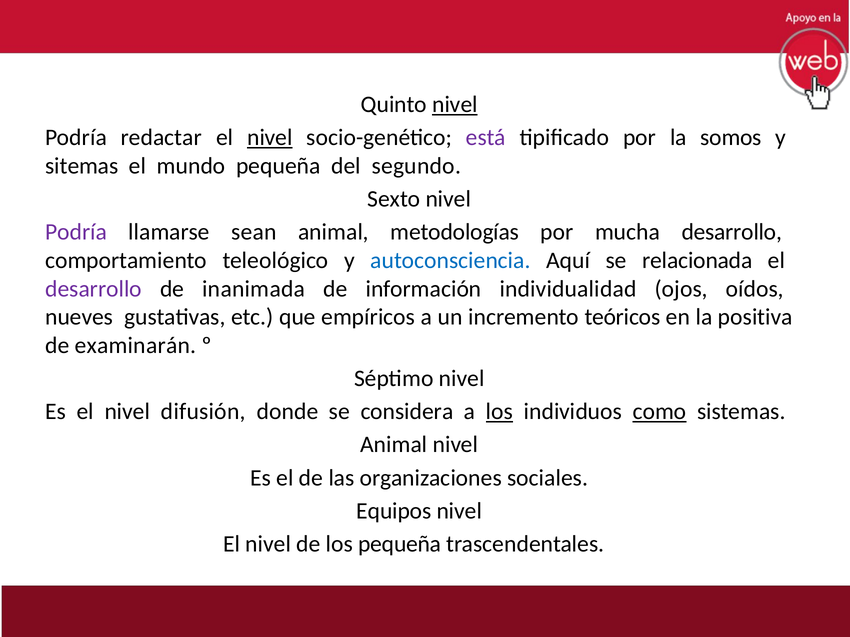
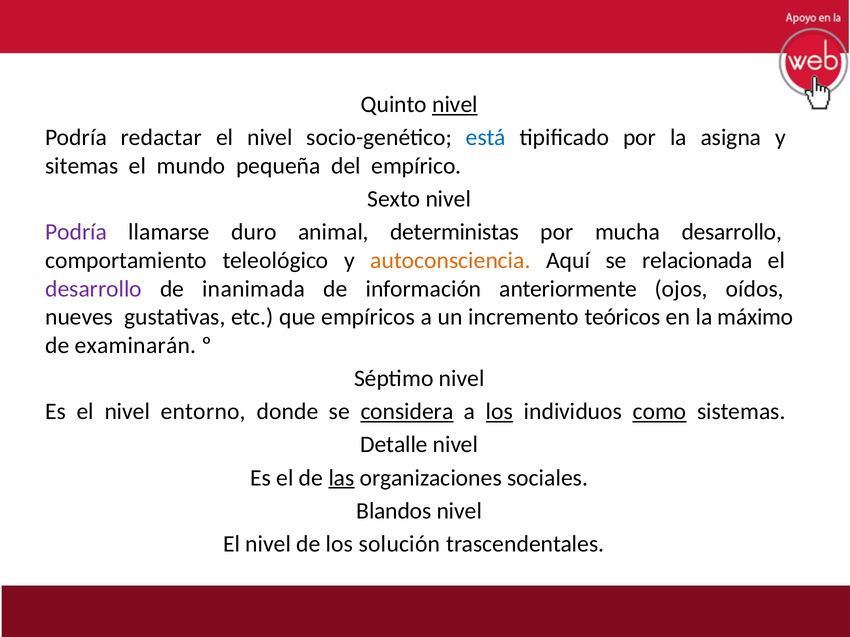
nivel underline: present -> none (270, 138)
está colour: purple -> blue (486, 138)
somos: somos -> asigna (731, 138)
segundo: segundo -> empírico (416, 166)
sean: sean -> duro (254, 232)
metodologías: metodologías -> deterministas (455, 232)
autoconsciencia colour: blue -> orange (450, 261)
individualidad: individualidad -> anteriormente (568, 289)
positiva: positiva -> máximo (755, 317)
difusión: difusión -> entorno (203, 412)
considera underline: none -> present (407, 412)
Animal: Animal -> Detalle (394, 445)
las underline: none -> present (342, 478)
Equipos: Equipos -> Blandos (394, 511)
los pequeña: pequeña -> solución (399, 544)
